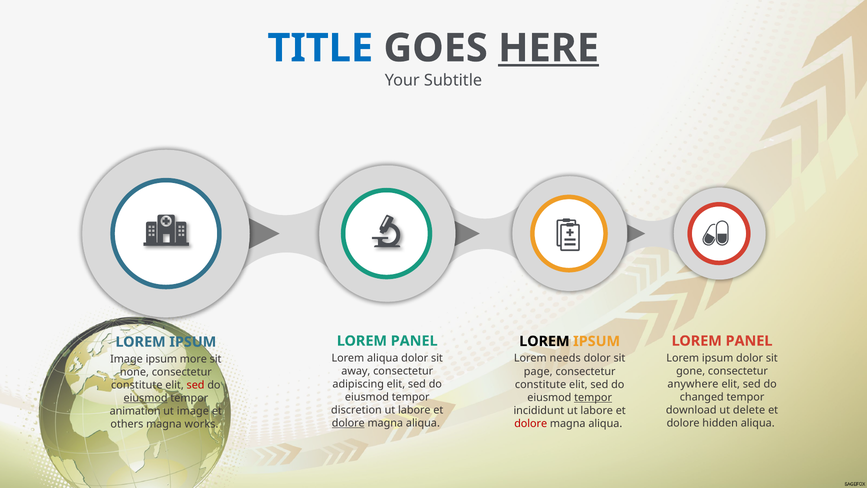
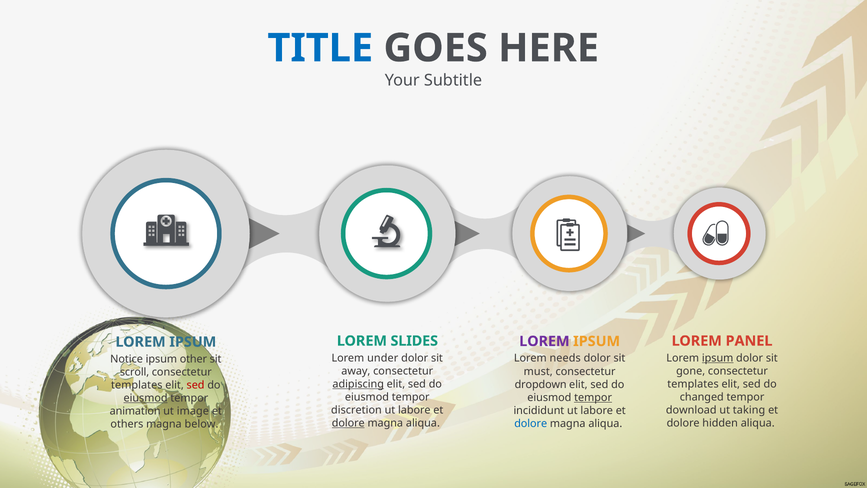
HERE underline: present -> none (549, 48)
PANEL: PANEL -> SLIDES (414, 341)
LOREM colour: black -> purple (544, 341)
Lorem aliqua: aliqua -> under (383, 358)
ipsum underline: none -> present (718, 358)
Image: Image -> Notice (127, 359)
more: more -> other (193, 359)
page: page -> must (538, 371)
none: none -> scroll (135, 372)
adipiscing underline: none -> present (358, 384)
anywhere: anywhere -> templates (693, 384)
constitute: constitute -> dropdown (541, 384)
constitute: constitute -> templates (137, 385)
delete: delete -> taking (749, 410)
dolore colour: red -> blue (531, 423)
works: works -> below (202, 424)
